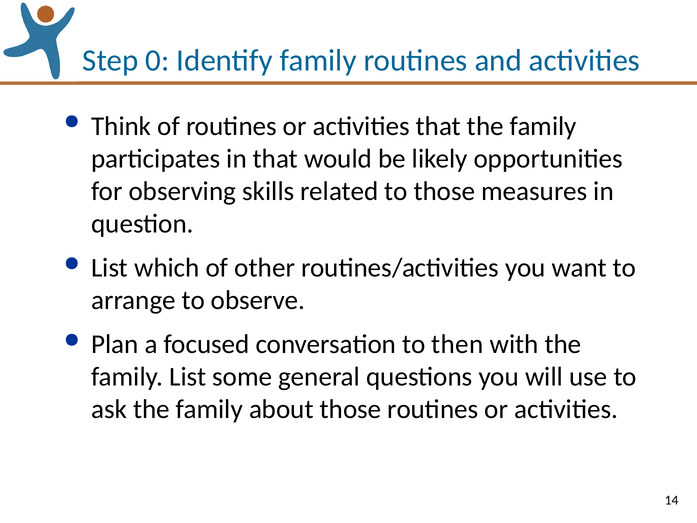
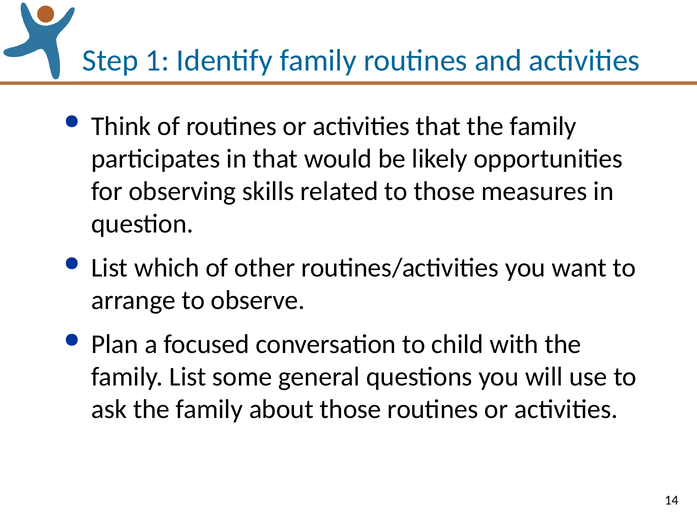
0: 0 -> 1 (157, 60)
then: then -> child (458, 344)
